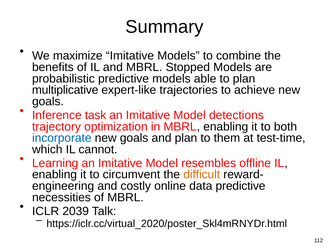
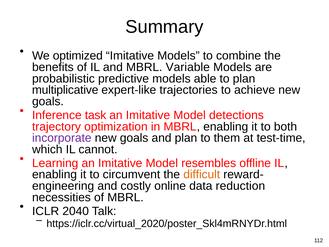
maximize: maximize -> optimized (78, 56)
Stopped: Stopped -> Variable (188, 67)
incorporate colour: blue -> purple (62, 138)
data predictive: predictive -> reduction (240, 186)
2039: 2039 -> 2040 (76, 211)
